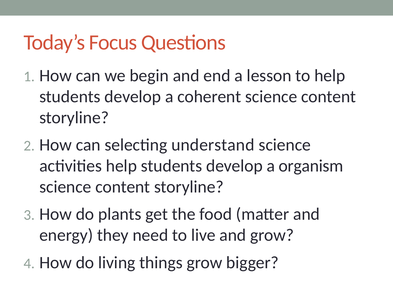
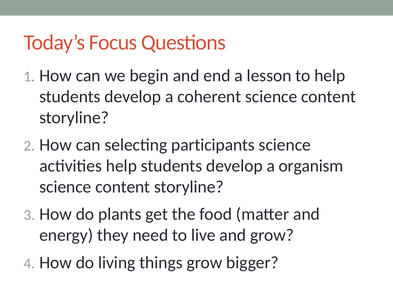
understand: understand -> participants (213, 145)
